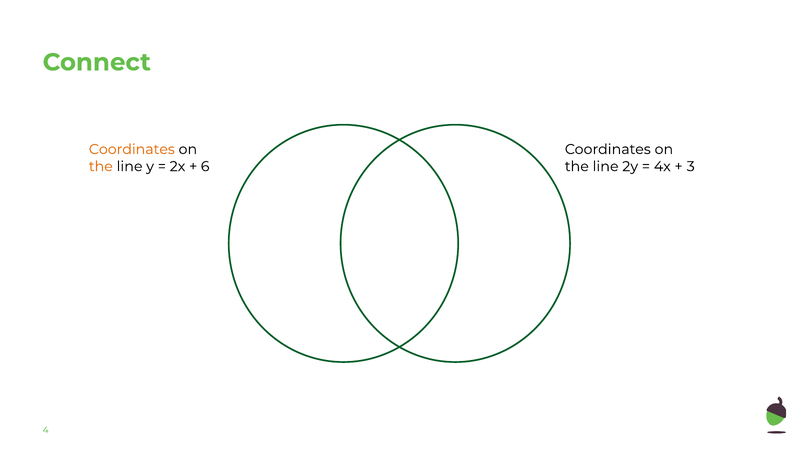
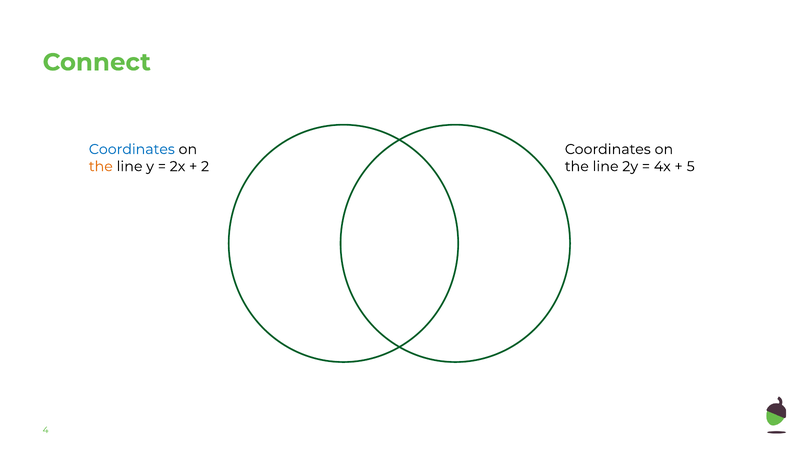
Coordinates colour: orange -> blue (132, 149)
6: 6 -> 2 (205, 166)
3: 3 -> 5 (691, 166)
